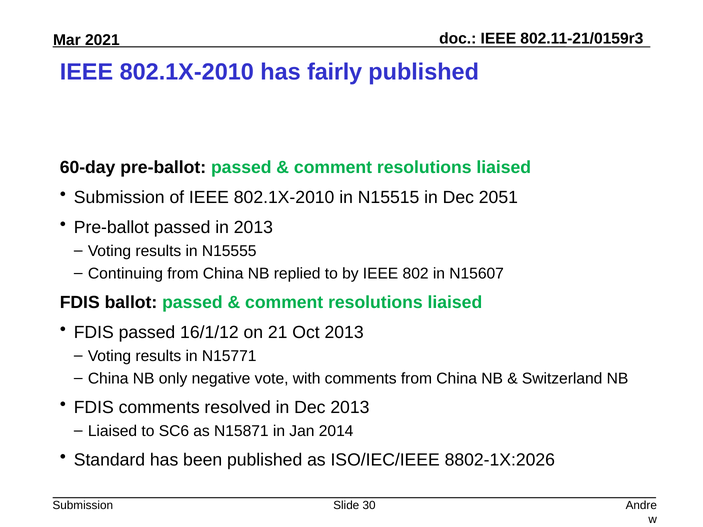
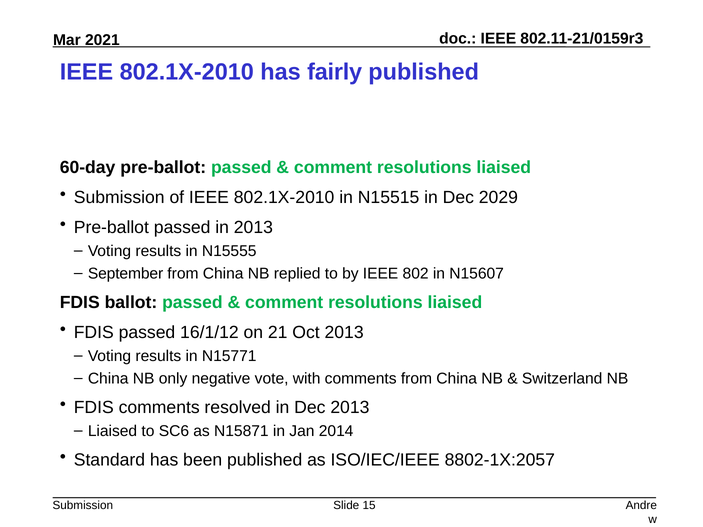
2051: 2051 -> 2029 (498, 198)
Continuing: Continuing -> September (126, 274)
8802-1X:2026: 8802-1X:2026 -> 8802-1X:2057 (500, 460)
30: 30 -> 15 (369, 506)
